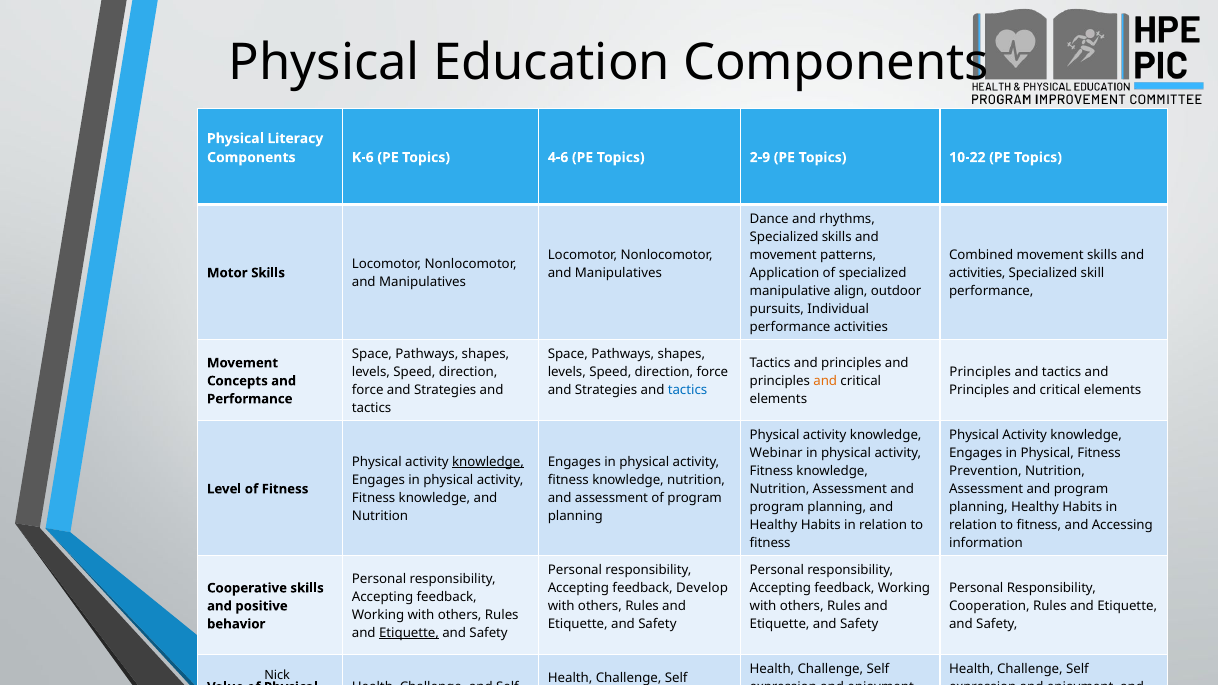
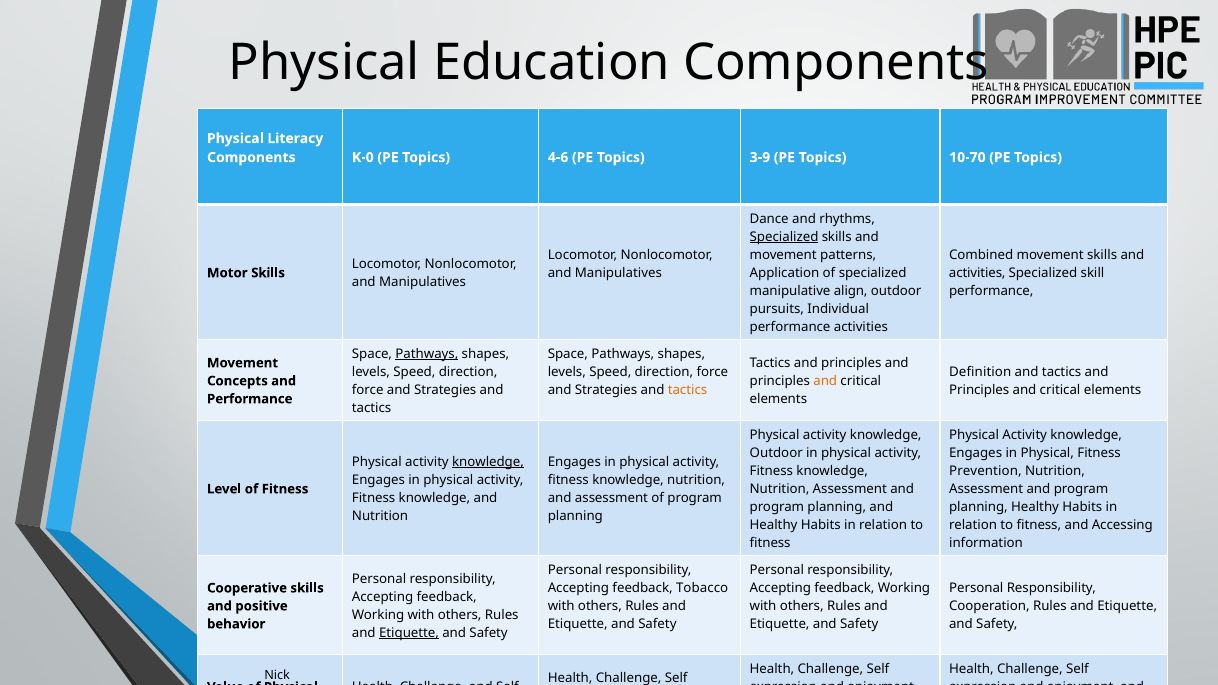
K-6: K-6 -> K-0 (363, 157)
2-9: 2-9 -> 3-9 (760, 157)
10-22: 10-22 -> 10-70 (967, 157)
Specialized underline: none -> present (784, 237)
Pathways underline: none -> present (427, 354)
Principles: Principles -> Definition (980, 372)
tactics colour: blue -> orange (688, 390)
Webinar: Webinar -> Outdoor (776, 453)
Develop: Develop -> Tobacco (702, 588)
